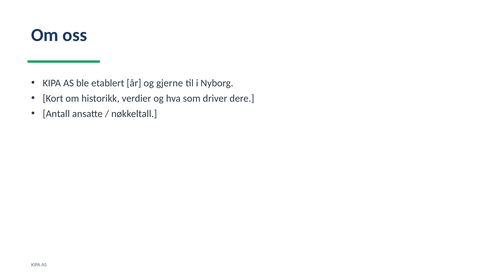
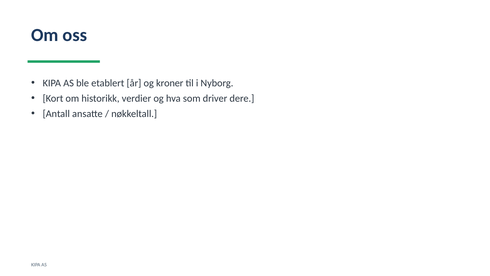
gjerne: gjerne -> kroner (170, 83)
